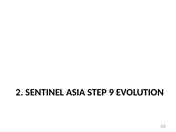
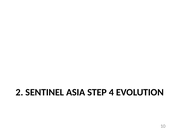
9: 9 -> 4 (111, 92)
